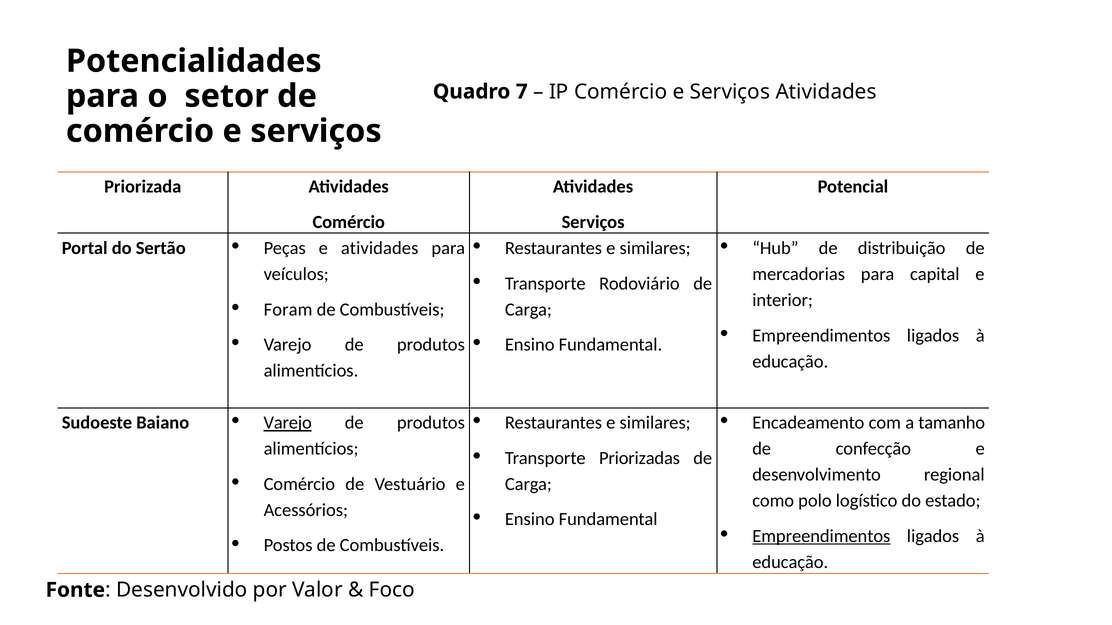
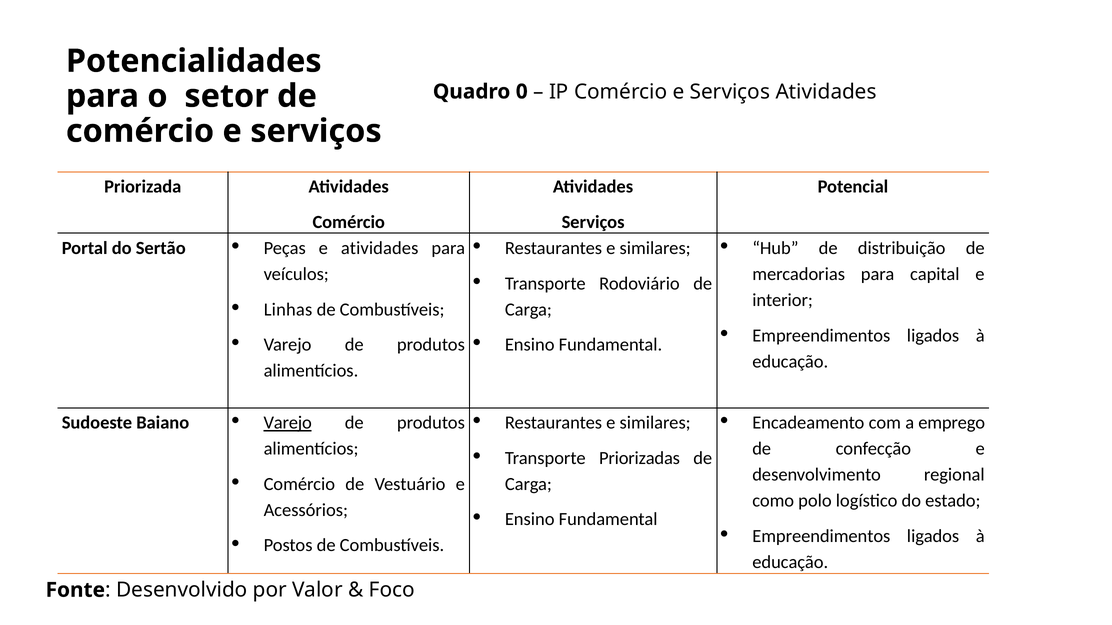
7: 7 -> 0 (522, 92)
Foram: Foram -> Linhas (288, 310)
tamanho: tamanho -> emprego (952, 423)
Empreendimentos underline: present -> none (821, 537)
